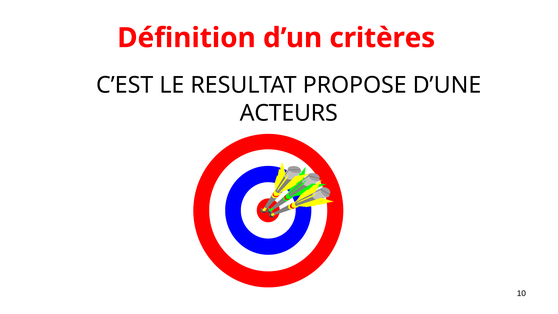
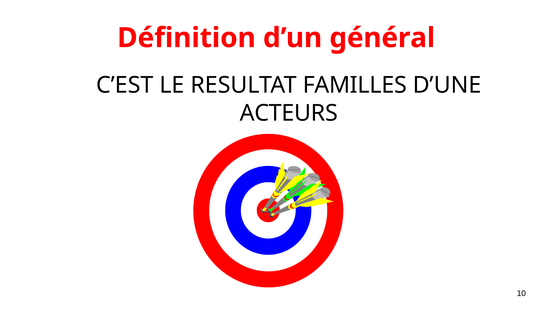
critères: critères -> général (382, 38)
PROPOSE: PROPOSE -> FAMILLES (355, 85)
